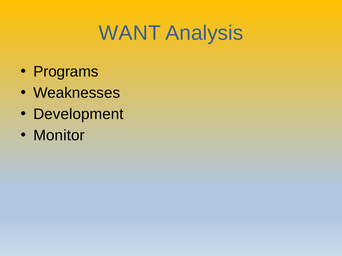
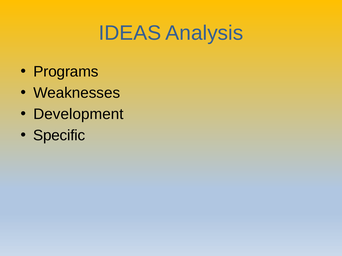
WANT: WANT -> IDEAS (130, 33)
Monitor: Monitor -> Specific (59, 136)
